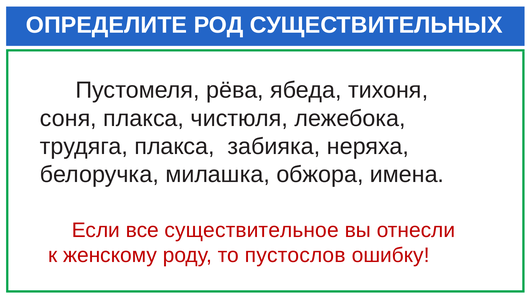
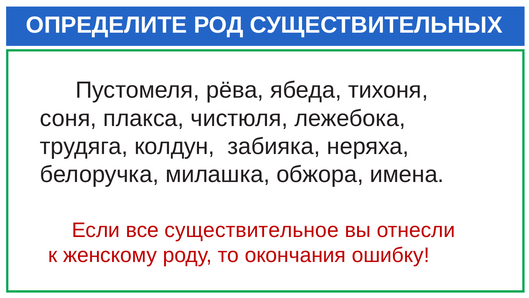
трудяга плакса: плакса -> колдун (175, 146)
пустослов: пустослов -> окончания (295, 255)
